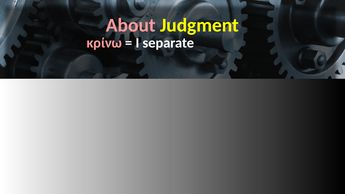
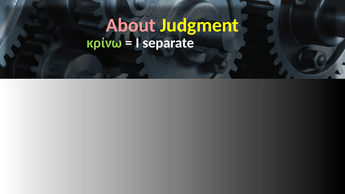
κρίνω colour: pink -> light green (104, 43)
